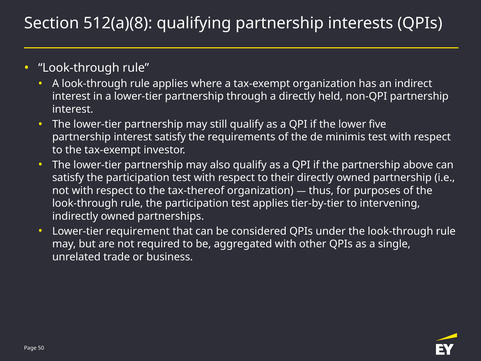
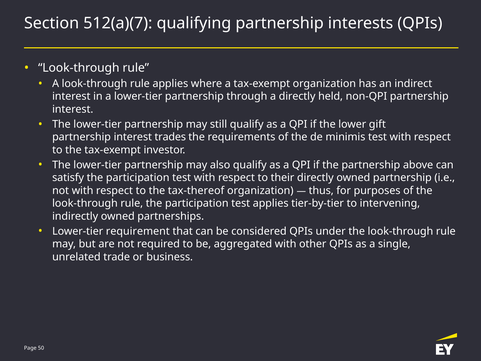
512(a)(8: 512(a)(8 -> 512(a)(7 (118, 23)
five: five -> gift (377, 124)
interest satisfy: satisfy -> trades (170, 137)
